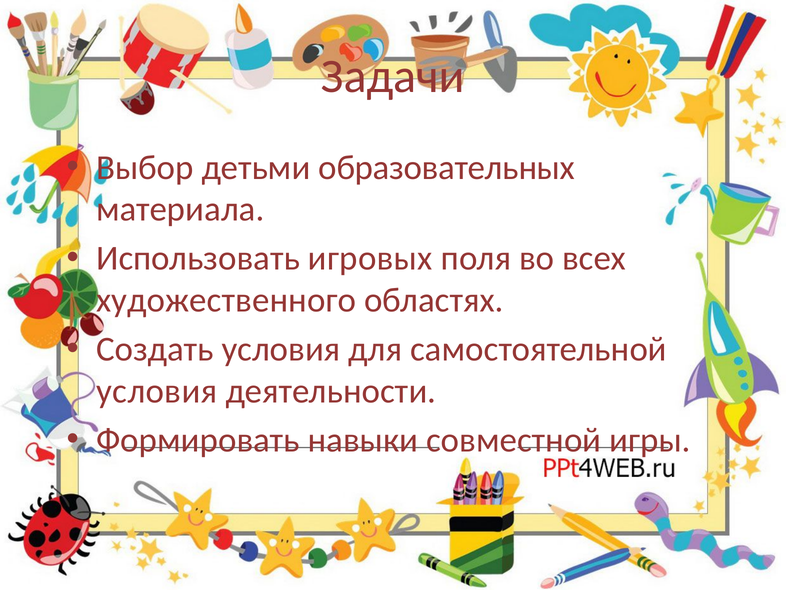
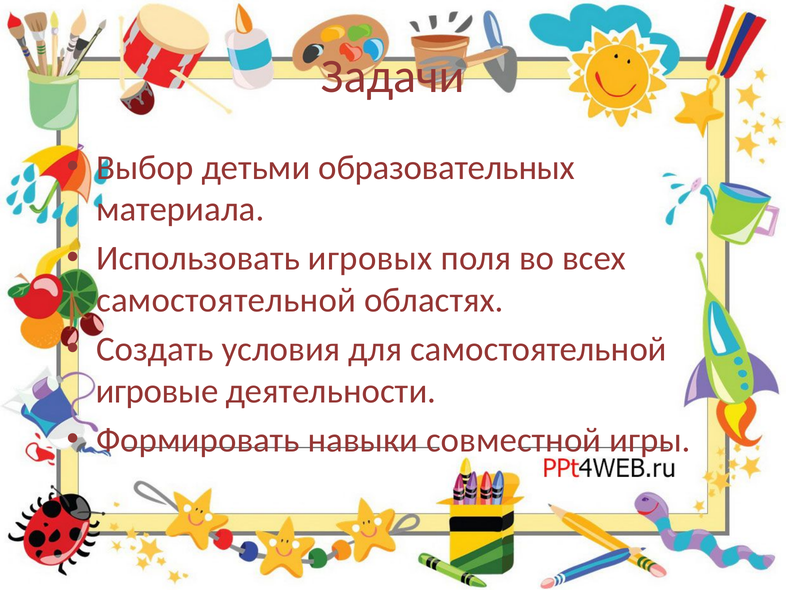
художественного: художественного -> самостоятельной (226, 300)
условия: условия -> игровые (157, 391)
